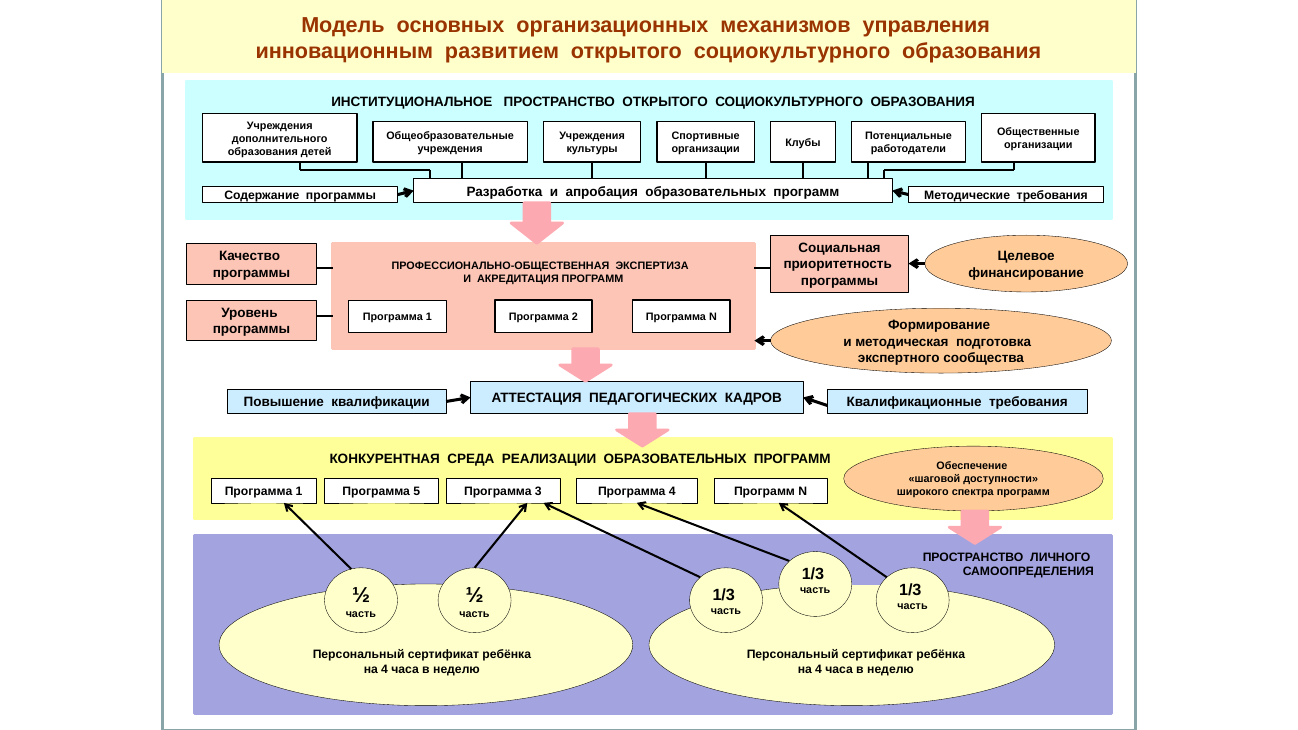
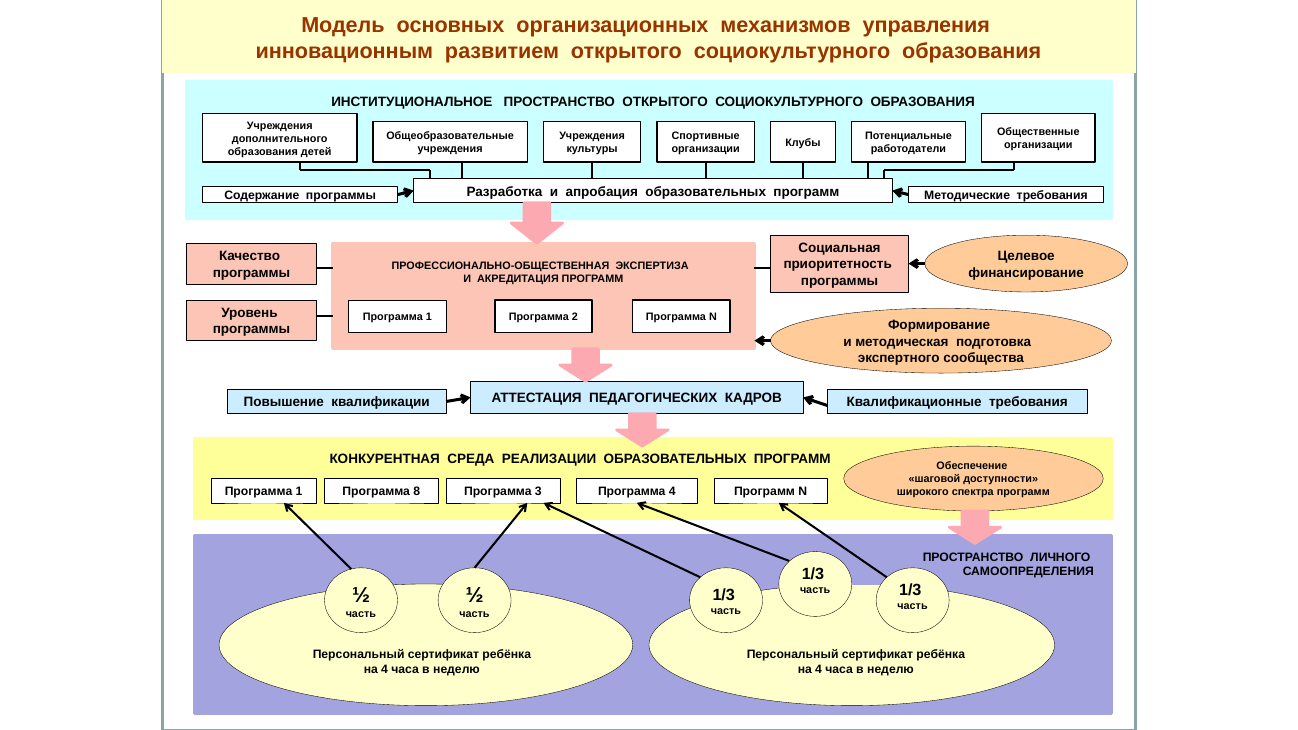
5: 5 -> 8 (417, 492)
